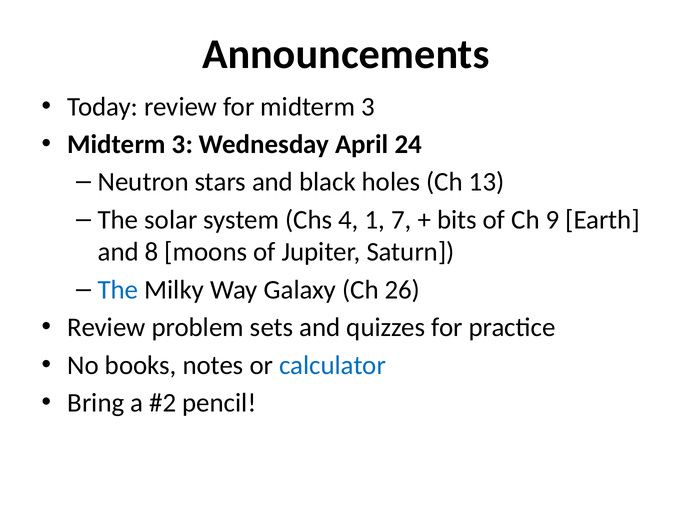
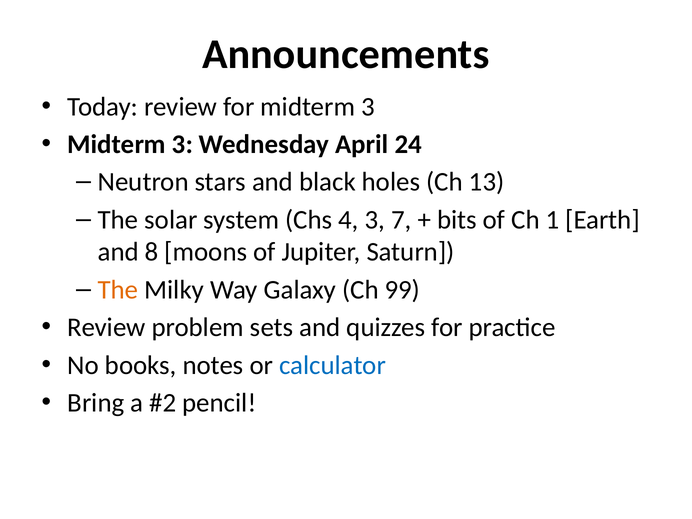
4 1: 1 -> 3 (375, 220)
9: 9 -> 1 (553, 220)
The colour: blue -> orange (118, 290)
26: 26 -> 99 (402, 290)
